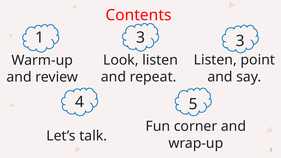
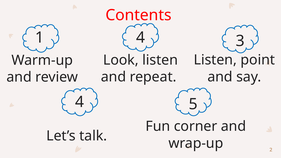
1 3: 3 -> 4 (141, 38)
